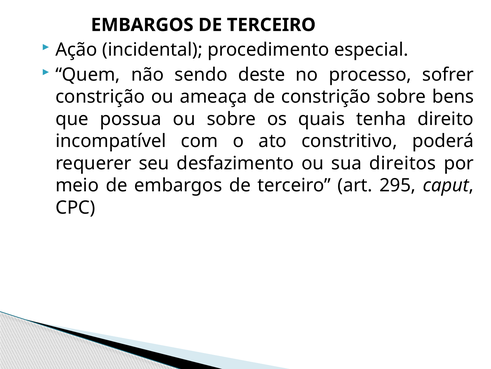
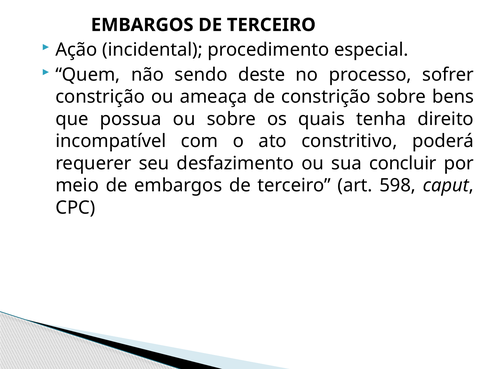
direitos: direitos -> concluir (403, 163)
295: 295 -> 598 (398, 185)
